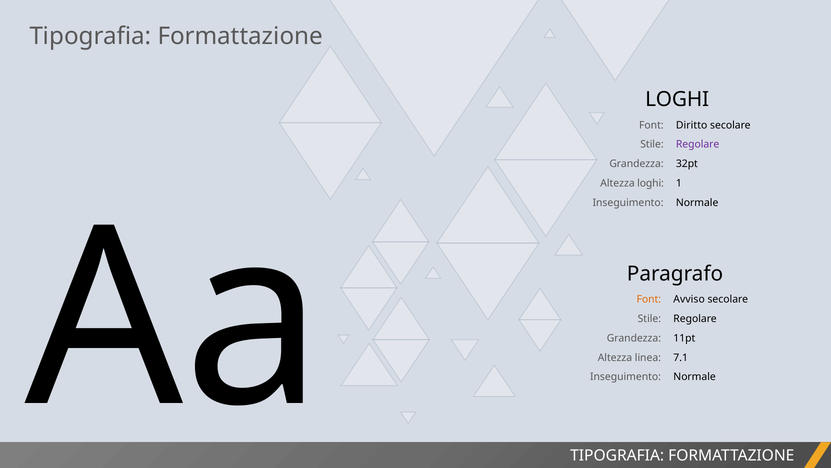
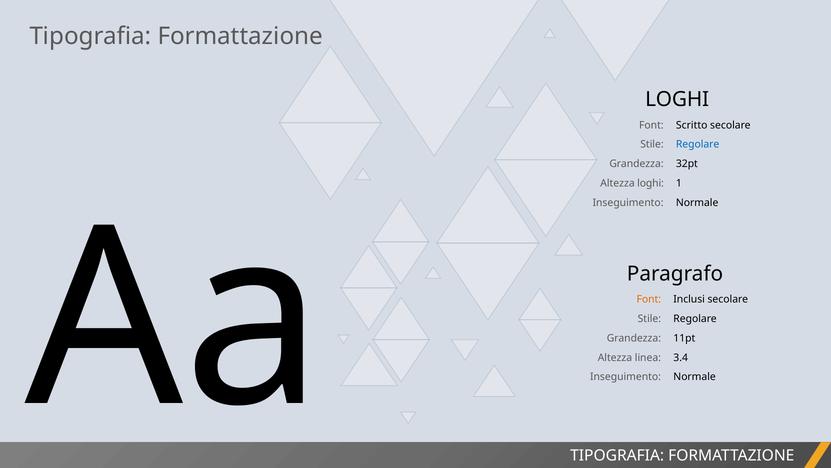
Diritto: Diritto -> Scritto (692, 125)
Regolare colour: purple -> blue (698, 144)
Avviso: Avviso -> Inclusi (689, 299)
7.1: 7.1 -> 3.4 (681, 357)
